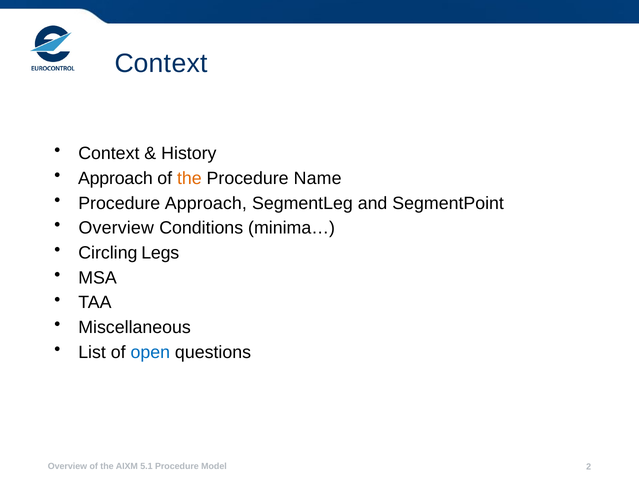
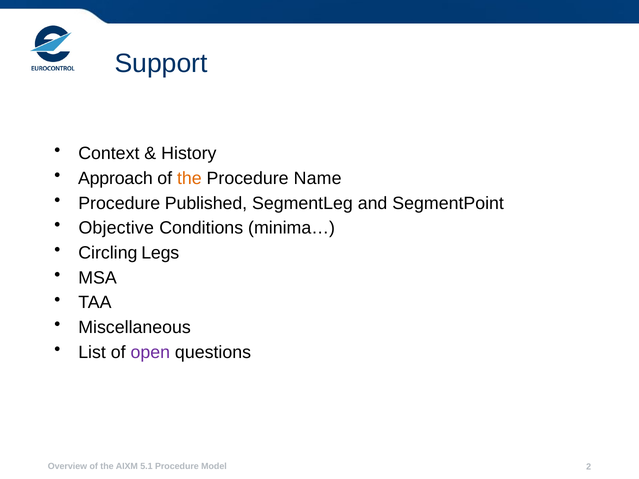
Context: Context -> Support (161, 64)
Procedure Approach: Approach -> Published (206, 203)
Overview: Overview -> Objective (116, 228)
open colour: blue -> purple (150, 352)
